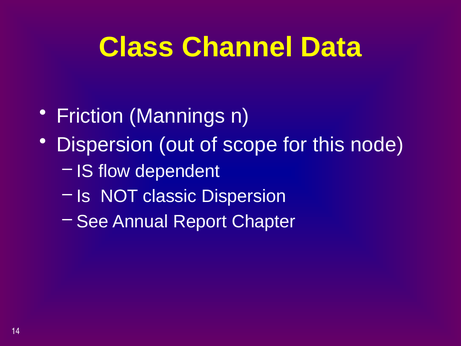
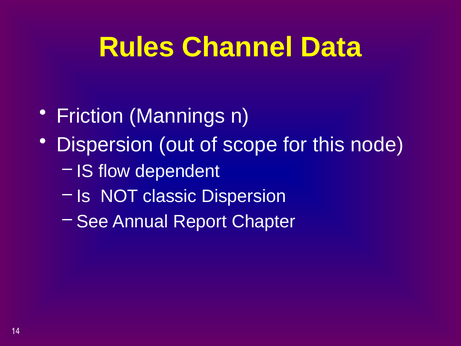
Class: Class -> Rules (137, 47)
